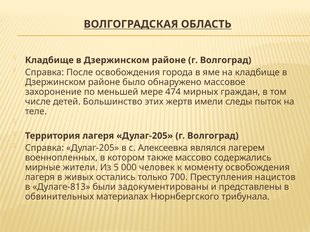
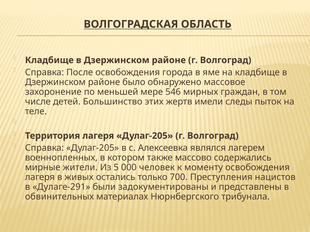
474: 474 -> 546 (173, 92)
Дулаге-813: Дулаге-813 -> Дулаге-291 (61, 187)
